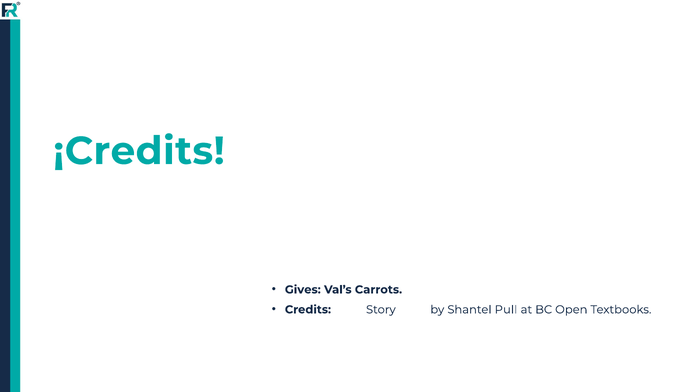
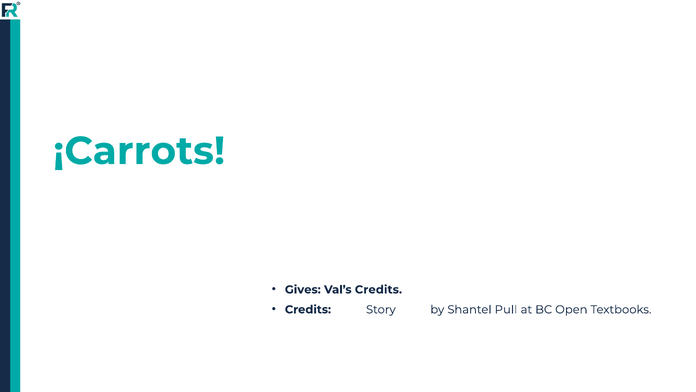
¡Credits: ¡Credits -> ¡Carrots (139, 151)
Val’s Carrots: Carrots -> Credits (378, 289)
